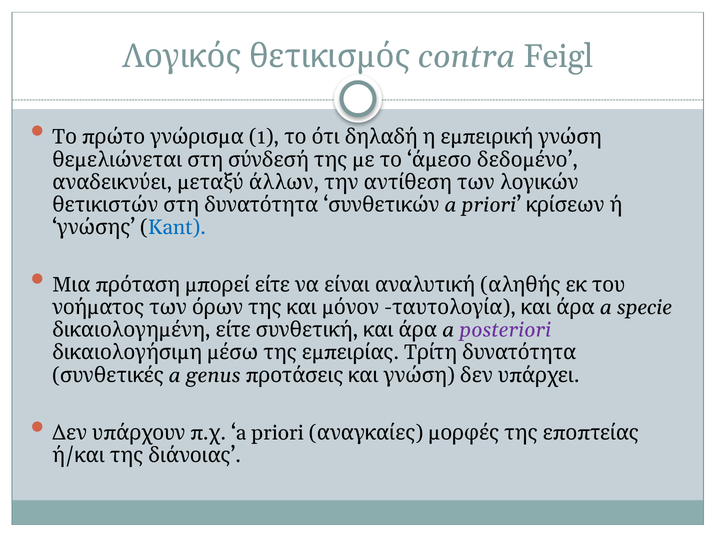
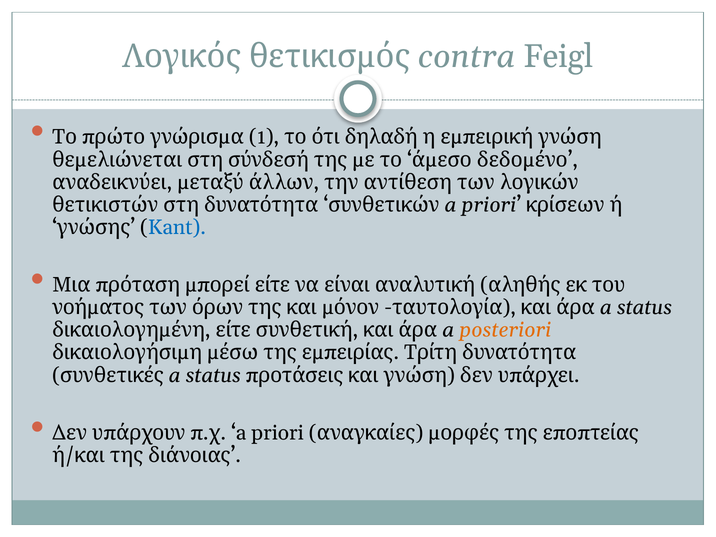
specie: specie -> status (644, 307)
posteriori colour: purple -> orange (505, 330)
genus: genus -> status (213, 375)
